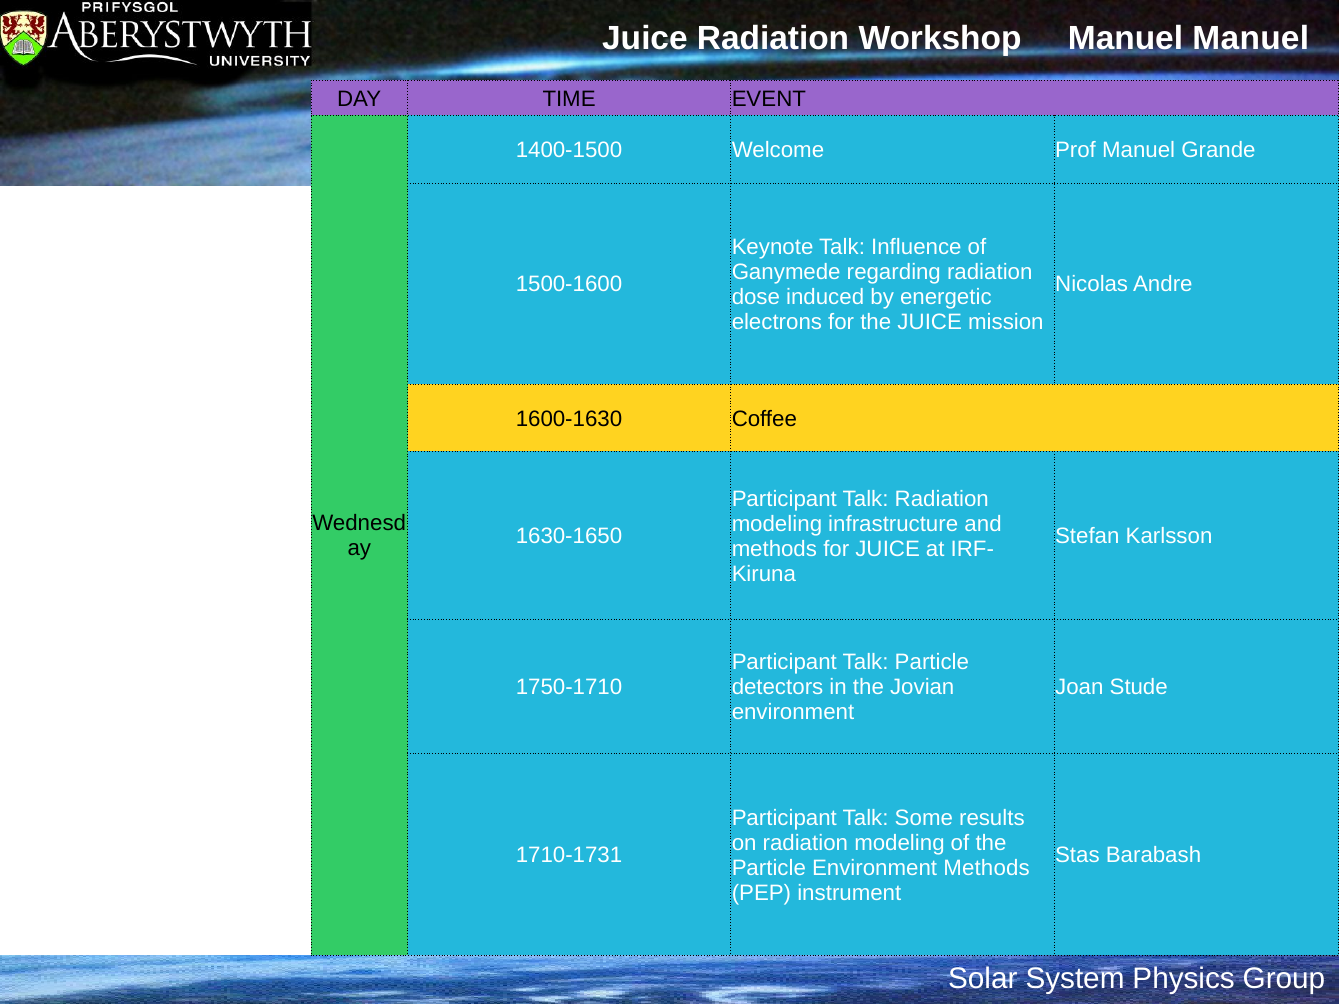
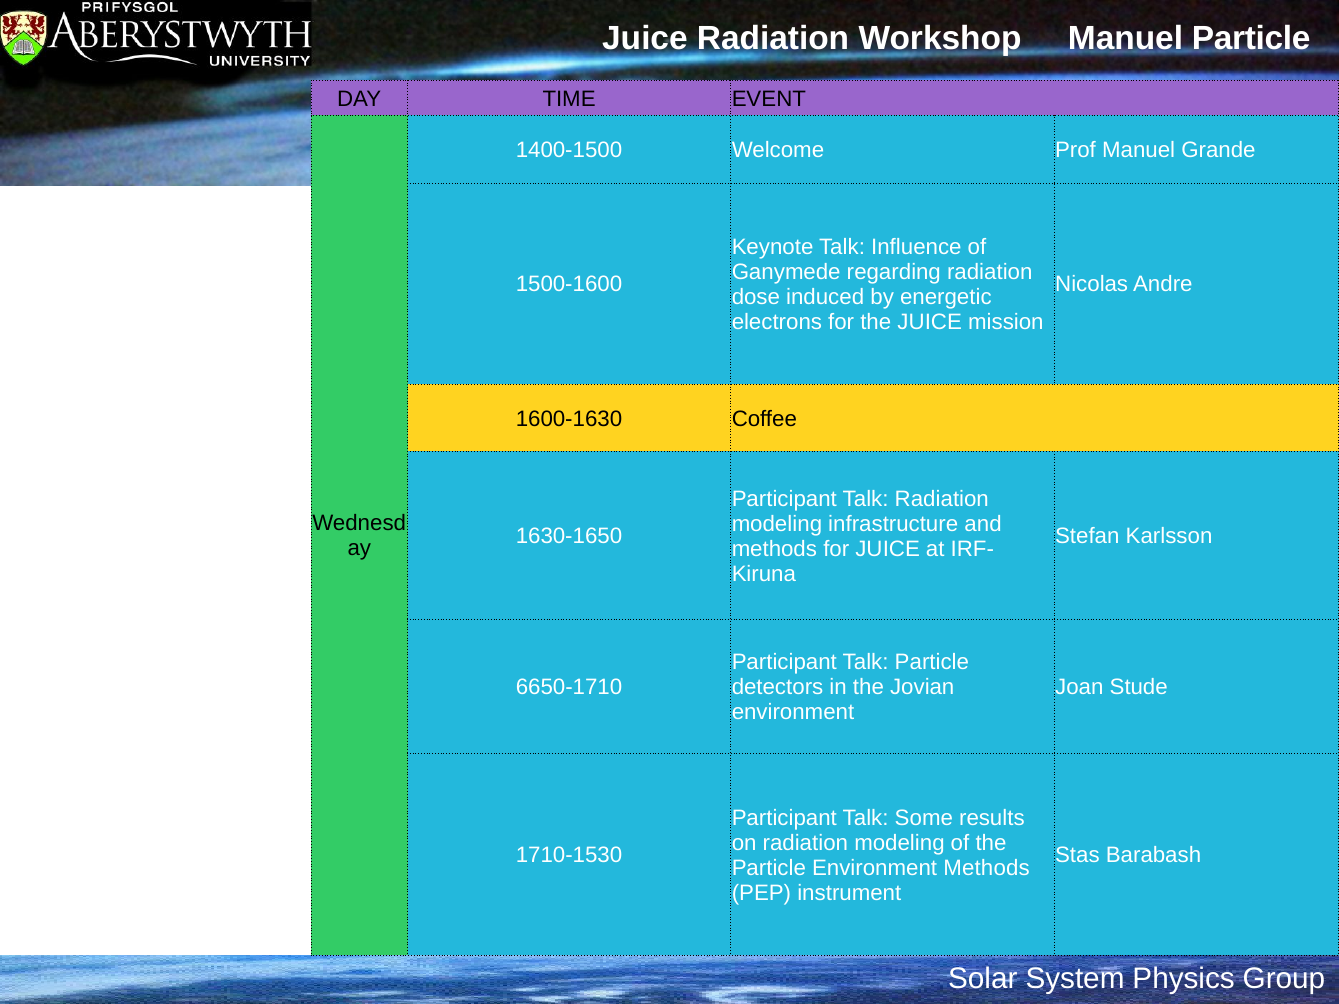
Manuel Manuel: Manuel -> Particle (1251, 38)
1750-1710: 1750-1710 -> 6650-1710 (569, 688)
1710-1731: 1710-1731 -> 1710-1530 (569, 856)
